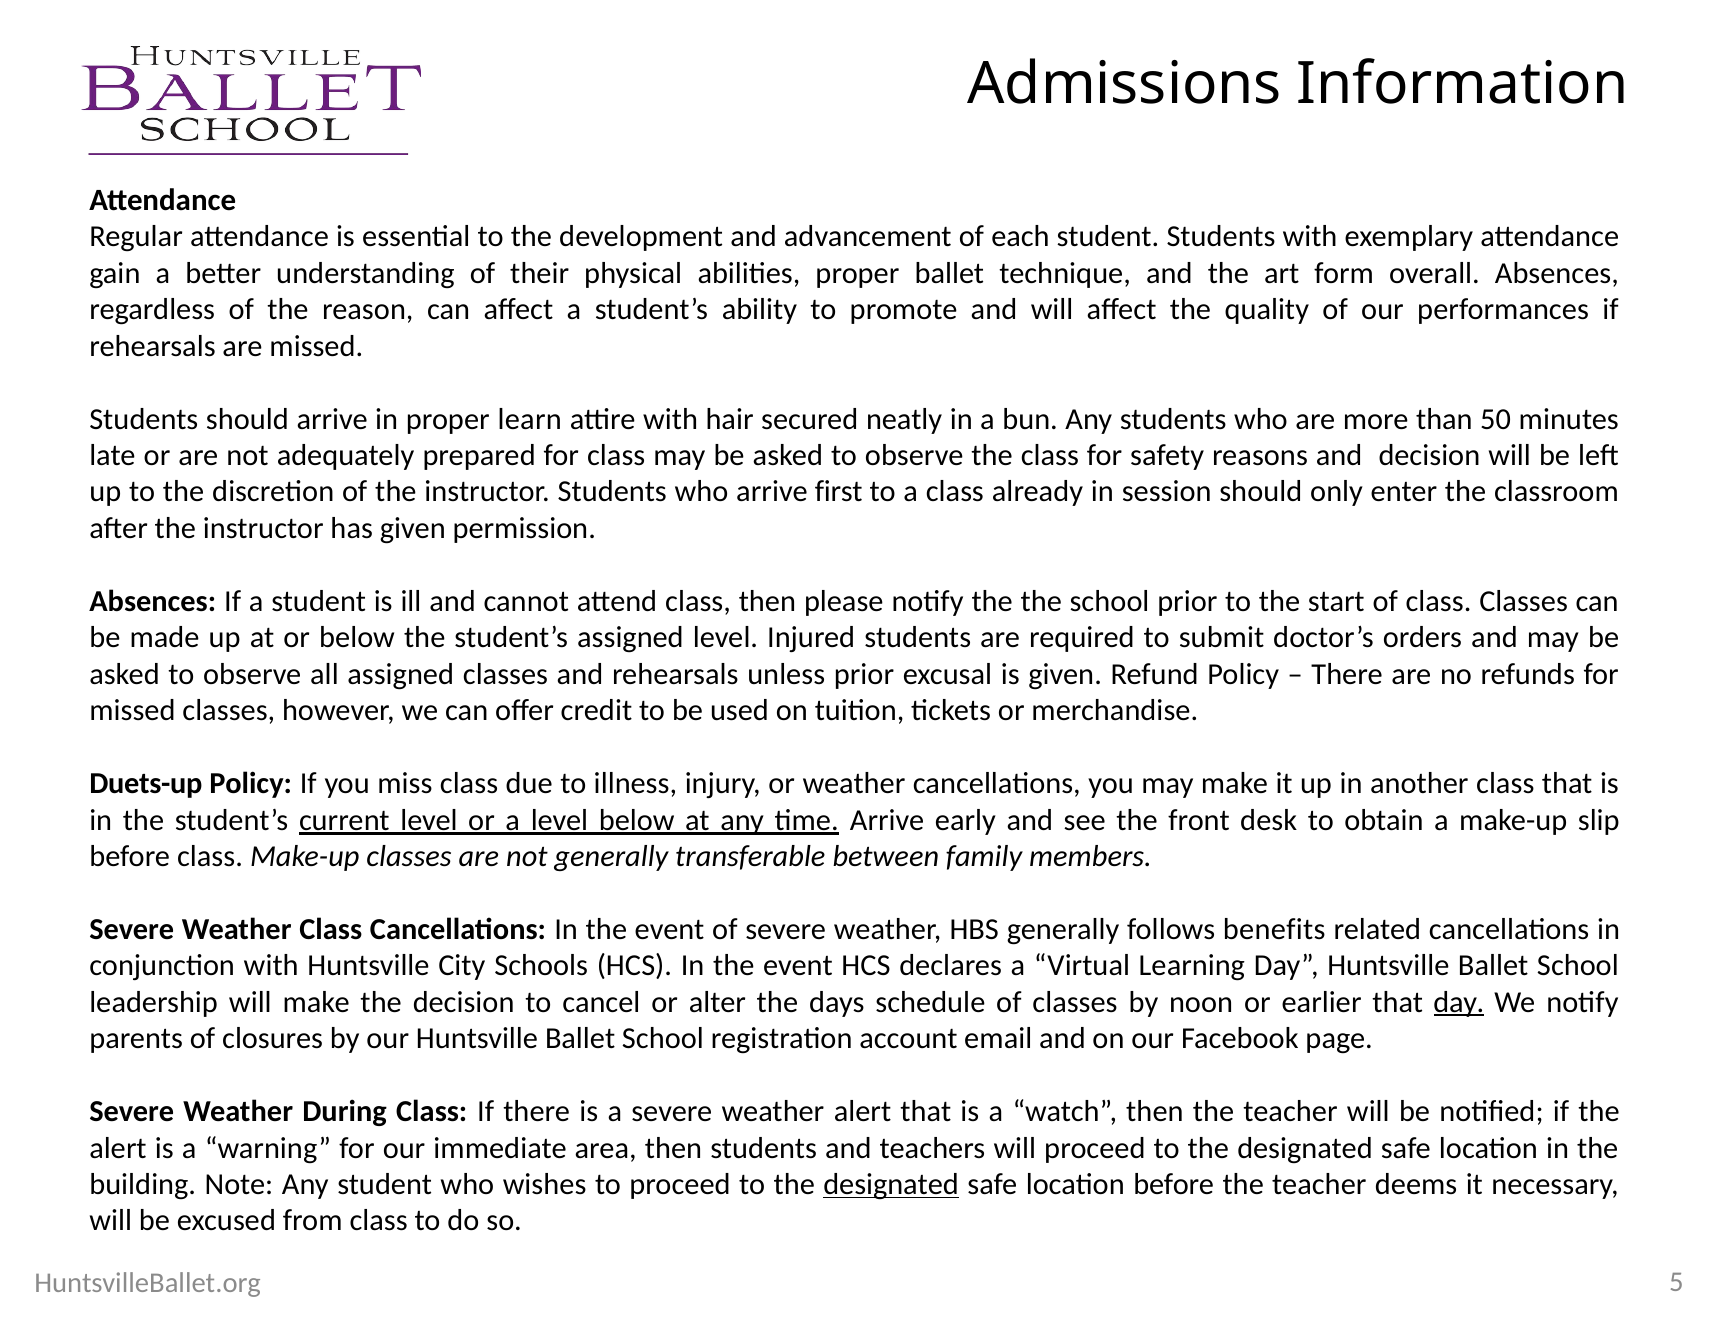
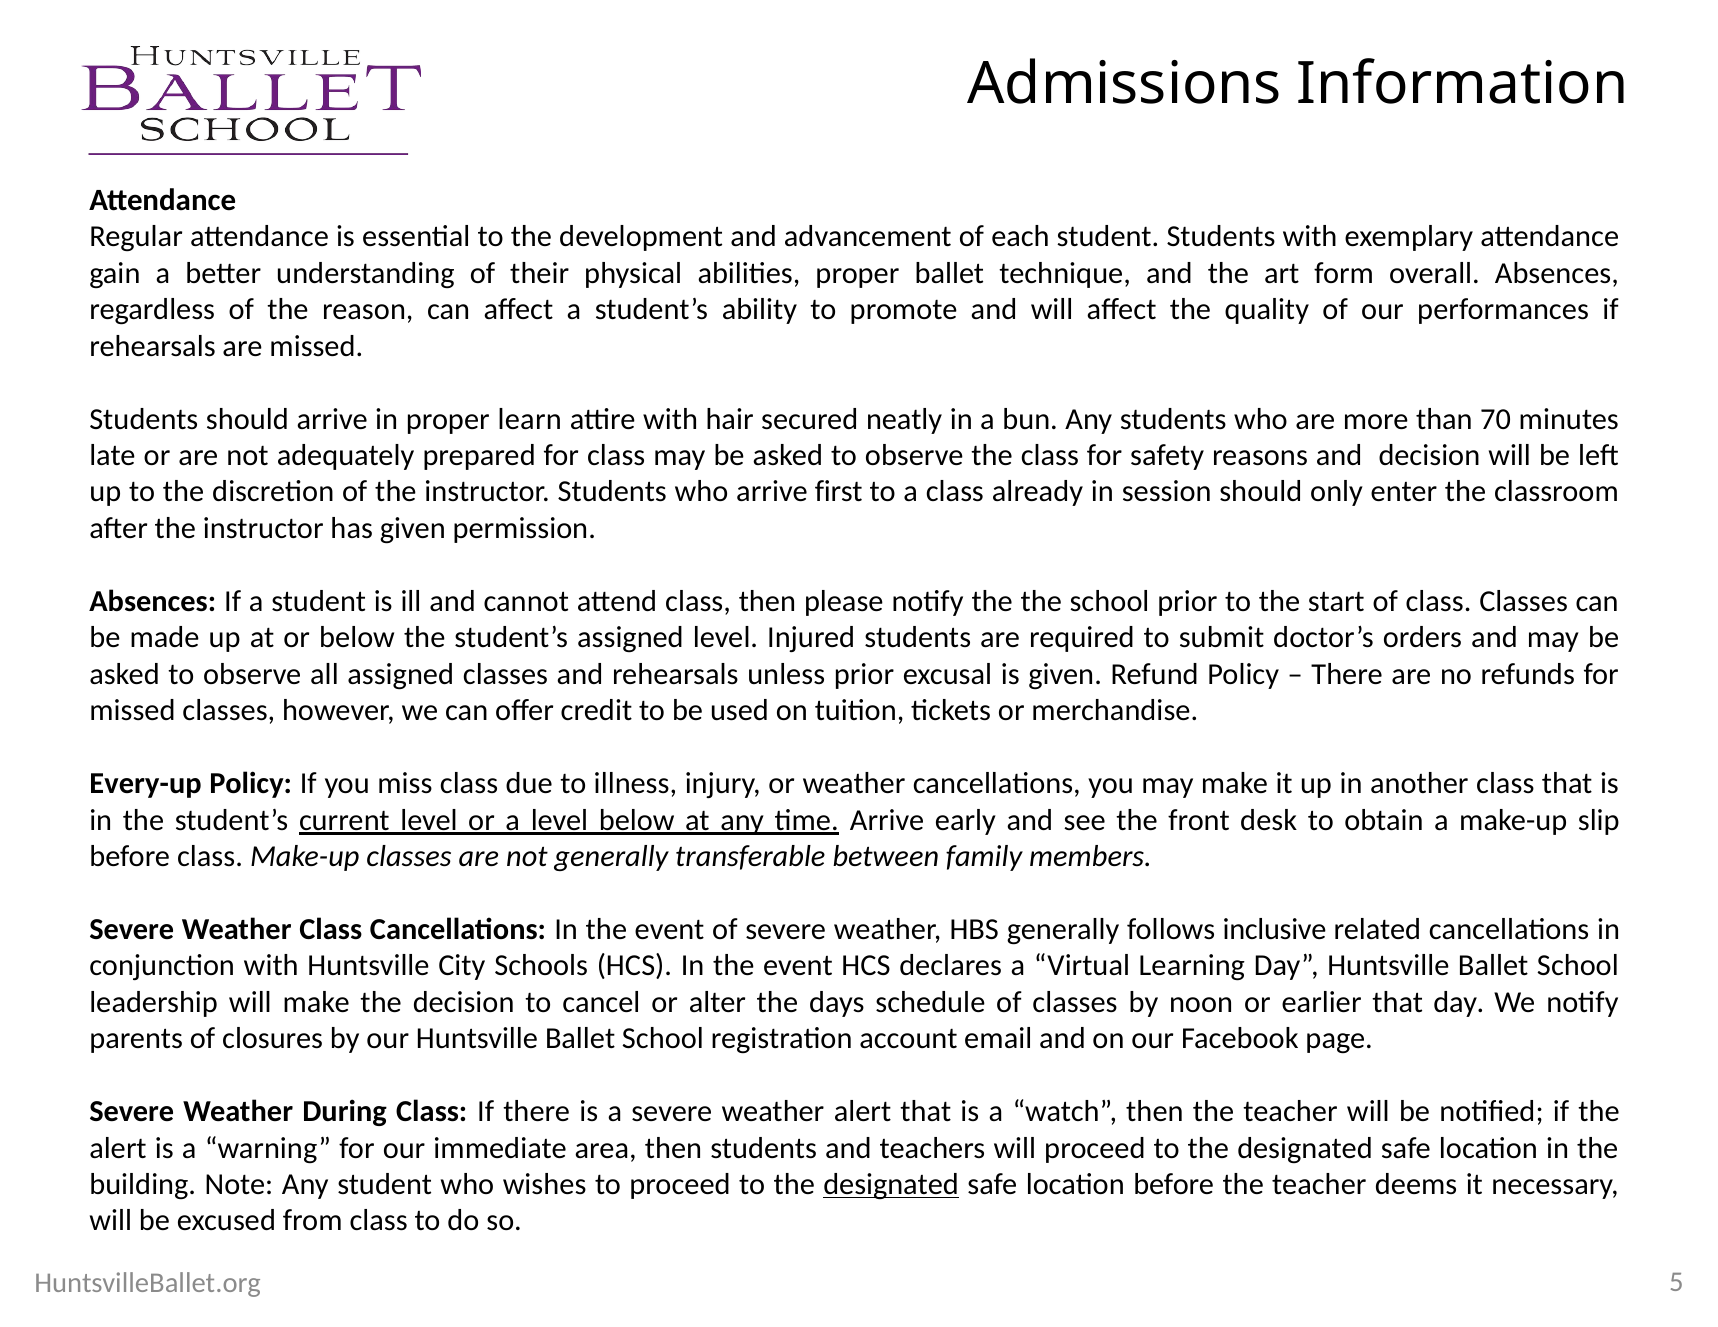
50: 50 -> 70 (1496, 419)
Duets-up: Duets-up -> Every-up (146, 784)
benefits: benefits -> inclusive (1275, 930)
day underline: present -> none (1459, 1003)
